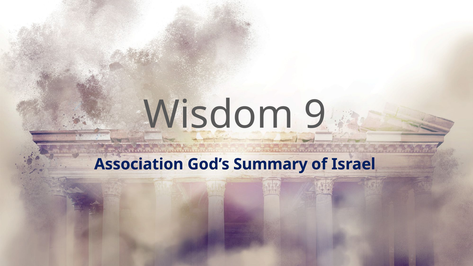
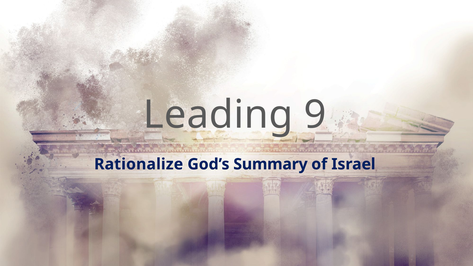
Wisdom: Wisdom -> Leading (218, 115)
Association: Association -> Rationalize (139, 164)
